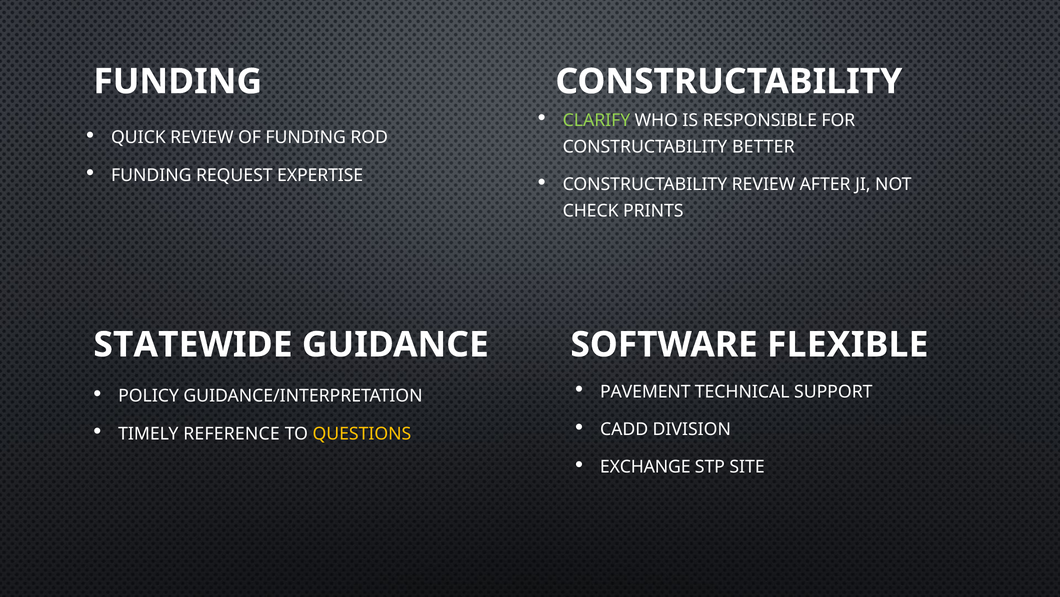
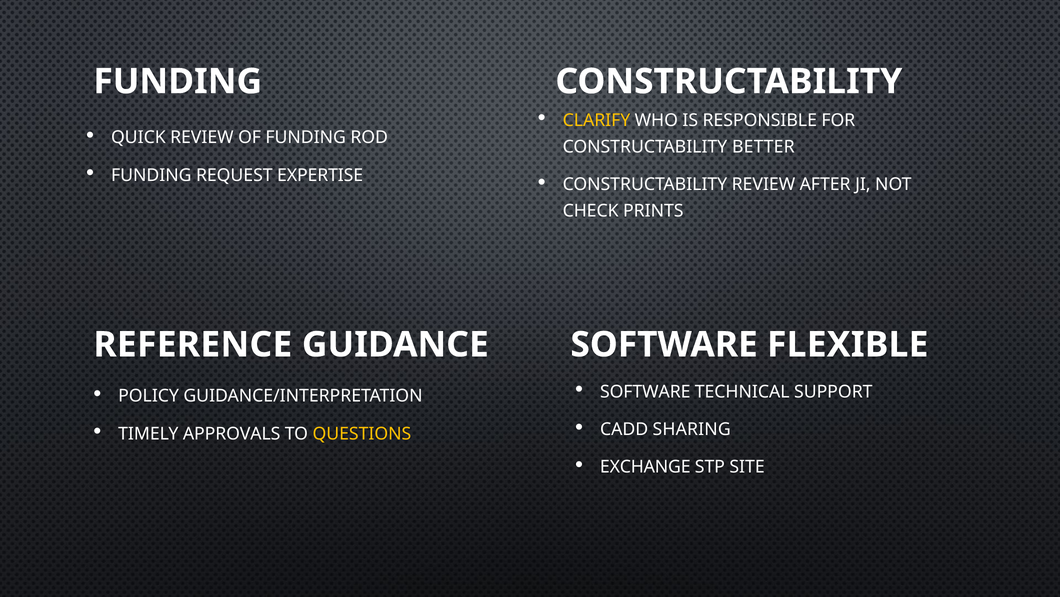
CLARIFY colour: light green -> yellow (597, 120)
STATEWIDE: STATEWIDE -> REFERENCE (193, 344)
PAVEMENT: PAVEMENT -> SOFTWARE (645, 391)
DIVISION: DIVISION -> SHARING (692, 429)
REFERENCE: REFERENCE -> APPROVALS (232, 433)
